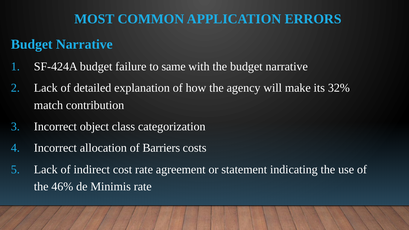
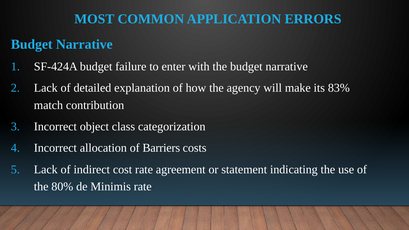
same: same -> enter (174, 67)
32%: 32% -> 83% (339, 88)
46%: 46% -> 80% (62, 187)
